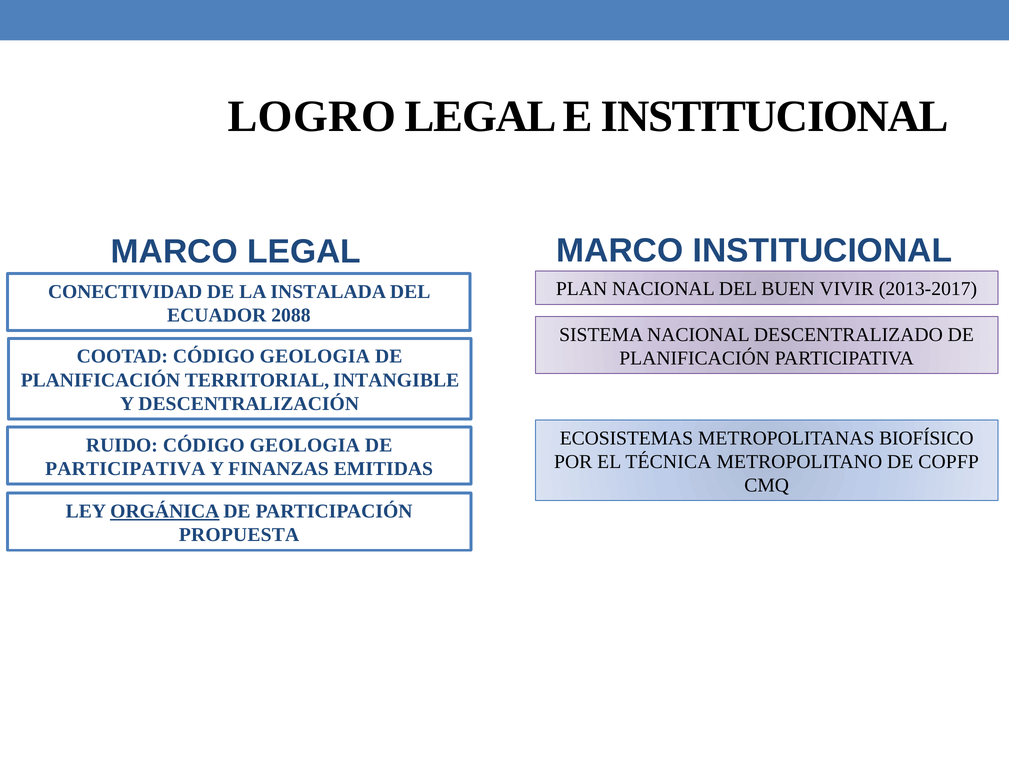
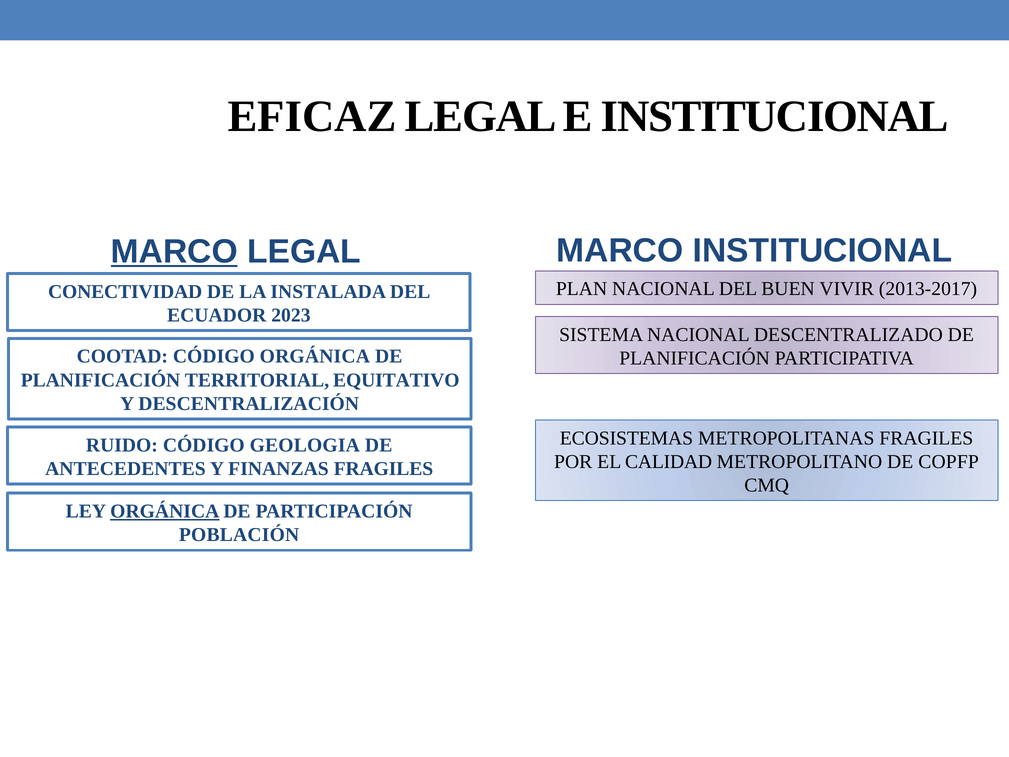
LOGRO: LOGRO -> EFICAZ (312, 117)
MARCO underline: none -> present (174, 251)
2088: 2088 -> 2023 (291, 315)
COOTAD CÓDIGO GEOLOGIA: GEOLOGIA -> ORGÁNICA (315, 356)
INTANGIBLE: INTANGIBLE -> EQUITATIVO (396, 380)
METROPOLITANAS BIOFÍSICO: BIOFÍSICO -> FRAGILES (926, 438)
TÉCNICA: TÉCNICA -> CALIDAD (669, 461)
PARTICIPATIVA: PARTICIPATIVA -> ANTECEDENTES (125, 469)
FINANZAS EMITIDAS: EMITIDAS -> FRAGILES (383, 469)
PROPUESTA: PROPUESTA -> POBLACIÓN (239, 535)
